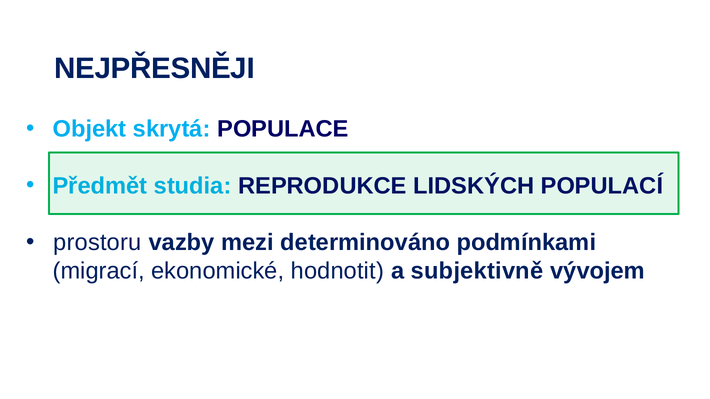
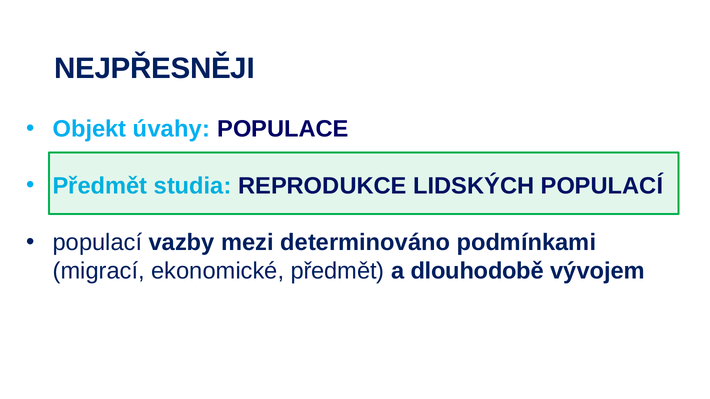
skrytá: skrytá -> úvahy (172, 129)
prostoru: prostoru -> populací (97, 243)
ekonomické hodnotit: hodnotit -> předmět (338, 271)
subjektivně: subjektivně -> dlouhodobě (477, 271)
